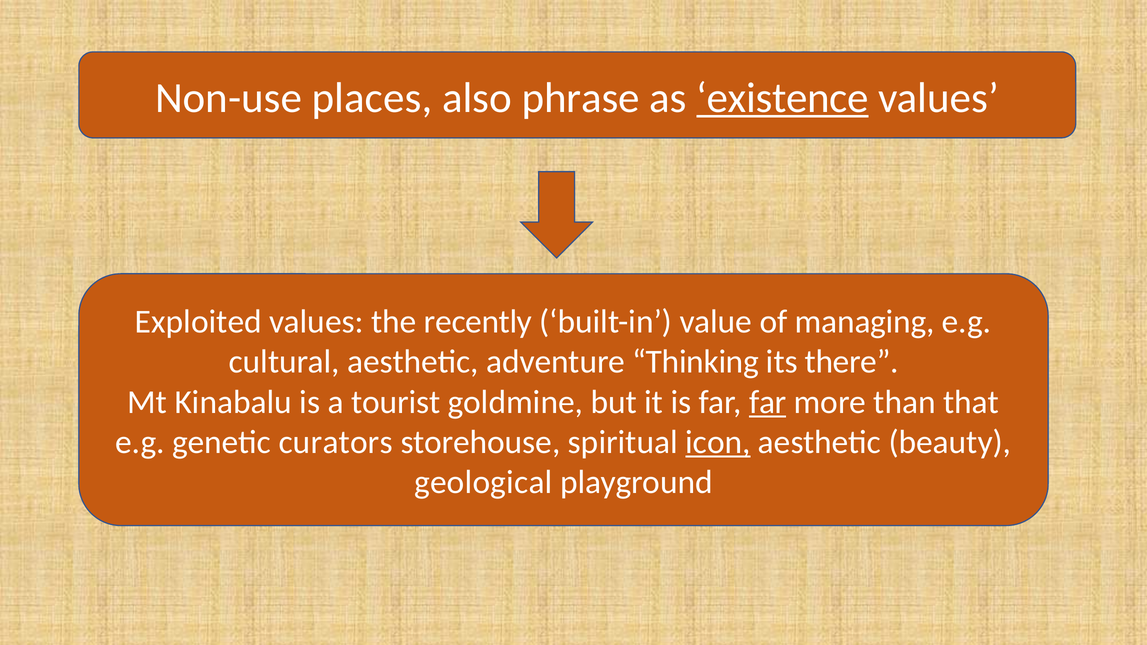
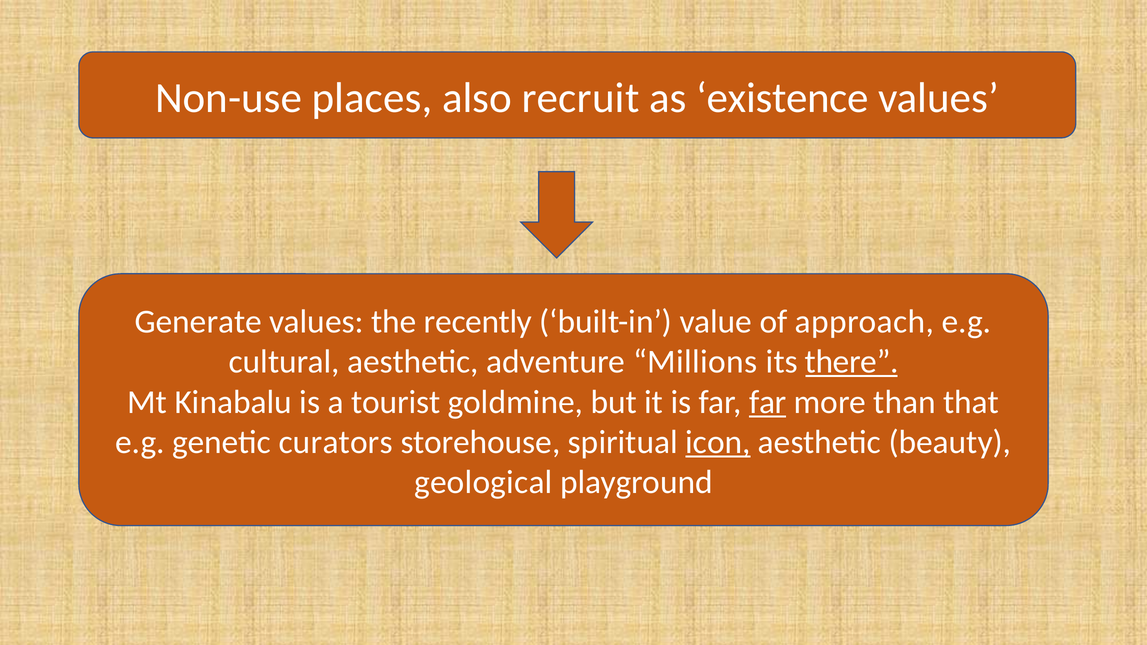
phrase: phrase -> recruit (581, 98)
existence underline: present -> none (783, 98)
Exploited: Exploited -> Generate (198, 322)
managing: managing -> approach (864, 322)
Thinking: Thinking -> Millions (695, 362)
there underline: none -> present (852, 362)
